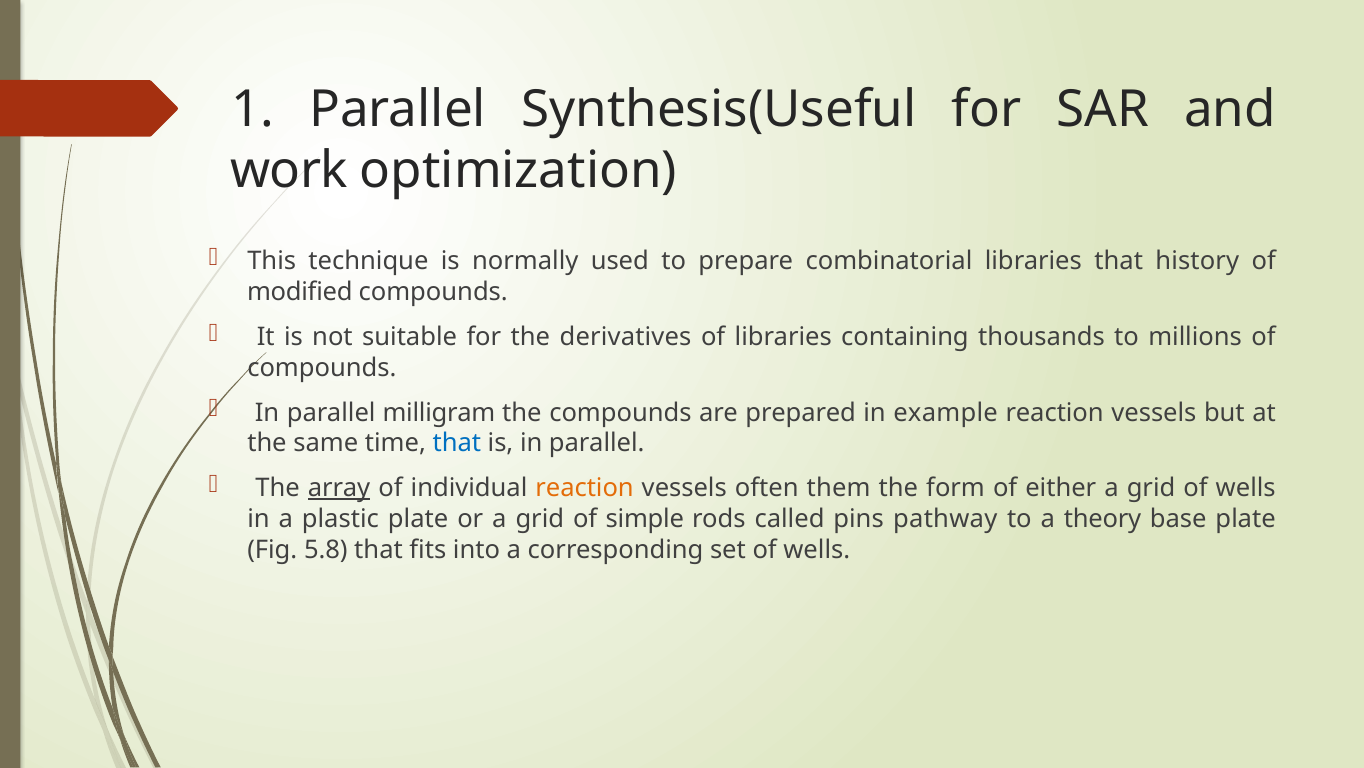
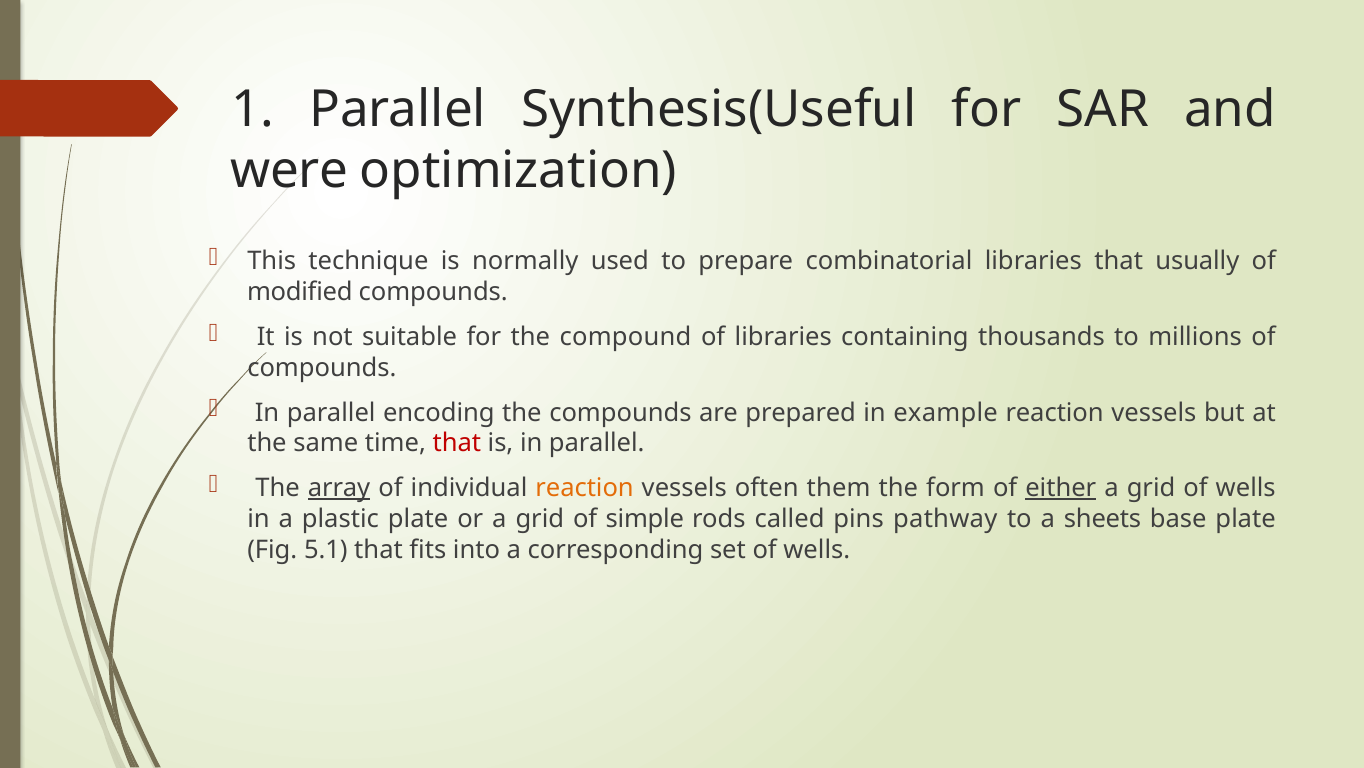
work: work -> were (289, 171)
history: history -> usually (1197, 261)
derivatives: derivatives -> compound (626, 337)
milligram: milligram -> encoding (439, 412)
that colour: blue -> red (457, 443)
either underline: none -> present (1061, 488)
theory: theory -> sheets (1103, 518)
5.8: 5.8 -> 5.1 (326, 549)
